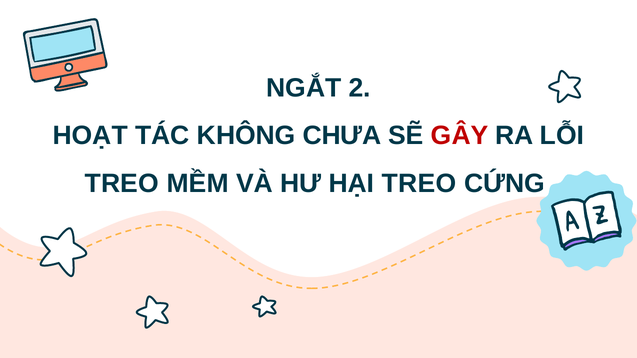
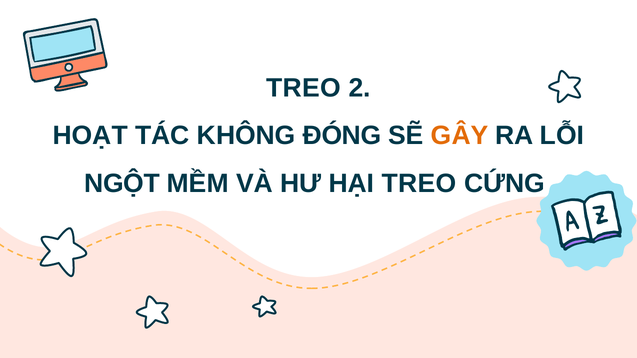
NGẮT: NGẮT -> TREO (304, 88)
CHƯA: CHƯA -> ĐÓNG (342, 136)
GÂY colour: red -> orange (460, 136)
TREO: TREO -> NGỘT (122, 183)
